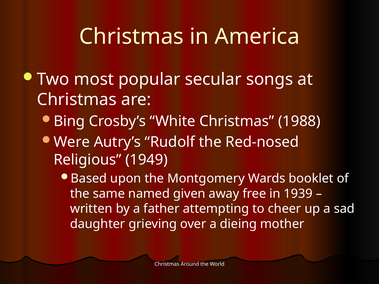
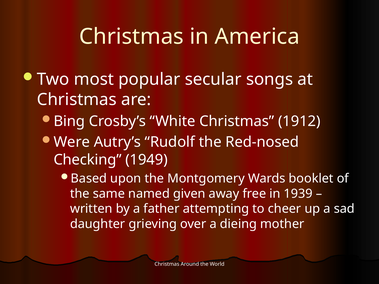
1988: 1988 -> 1912 (299, 121)
Religious: Religious -> Checking (88, 160)
